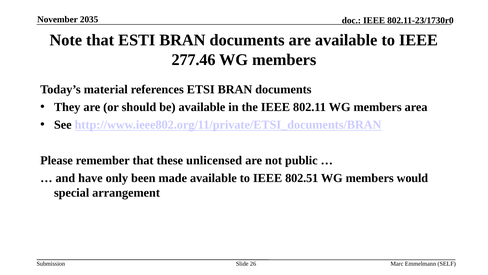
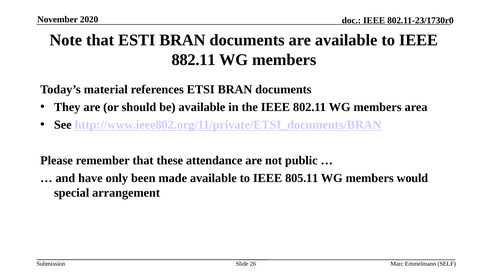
2035: 2035 -> 2020 (89, 19)
277.46: 277.46 -> 882.11 (194, 60)
unlicensed: unlicensed -> attendance (214, 160)
802.51: 802.51 -> 805.11 (302, 178)
